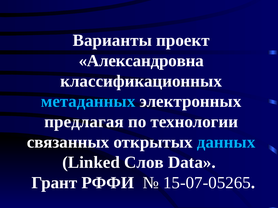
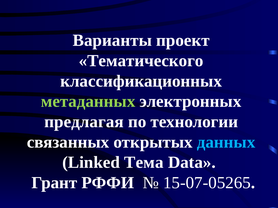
Александровна: Александровна -> Тематического (141, 61)
метаданных colour: light blue -> light green (88, 102)
Слов: Слов -> Тема (144, 163)
